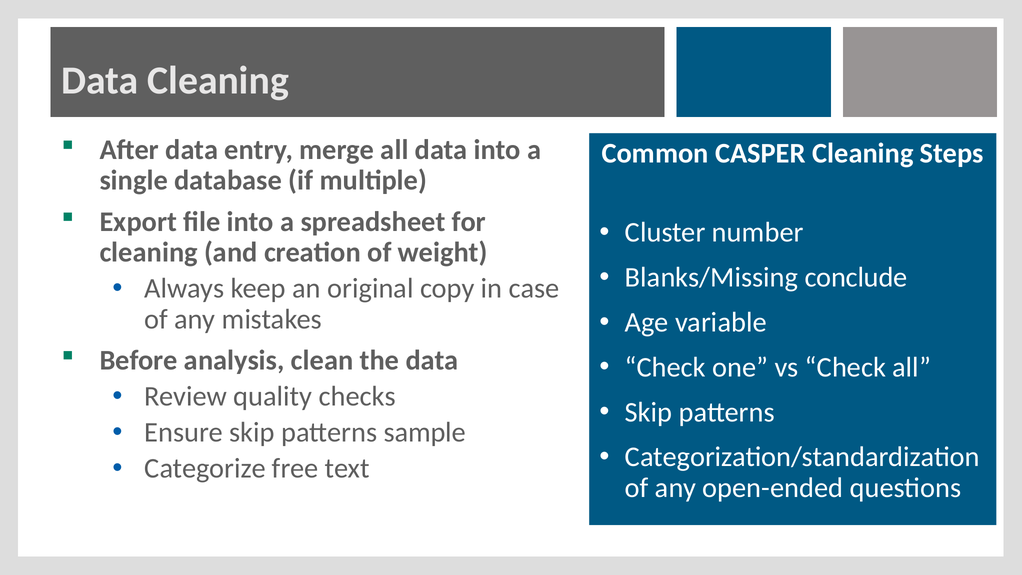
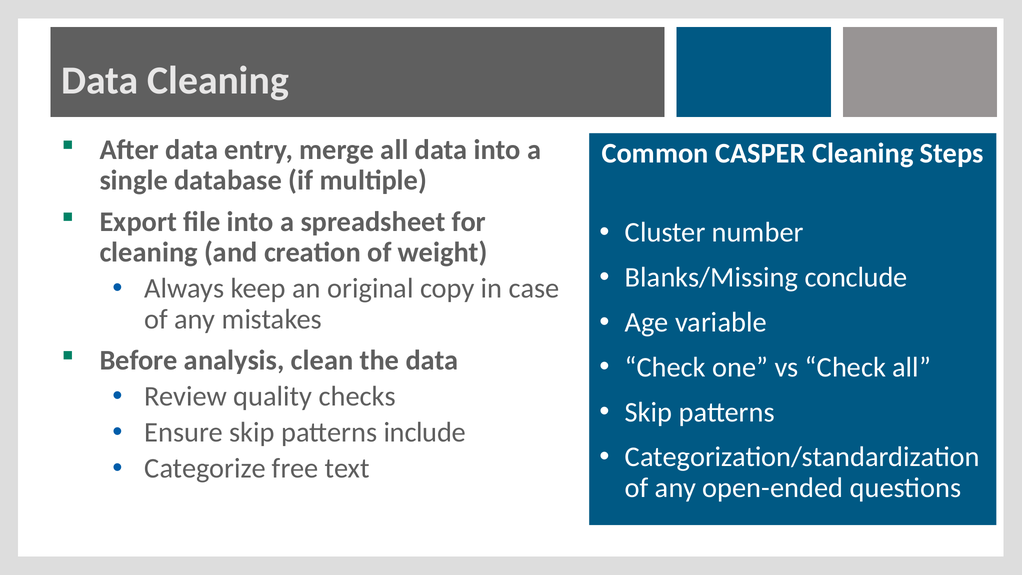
sample: sample -> include (425, 432)
